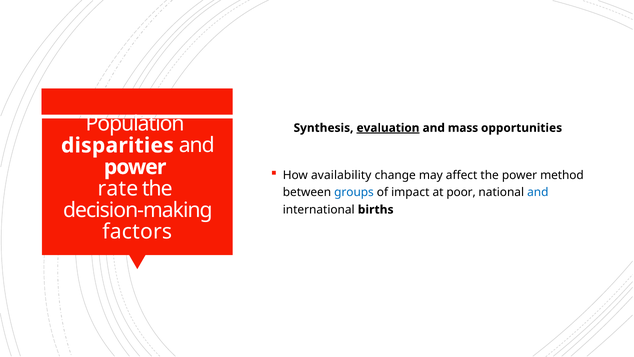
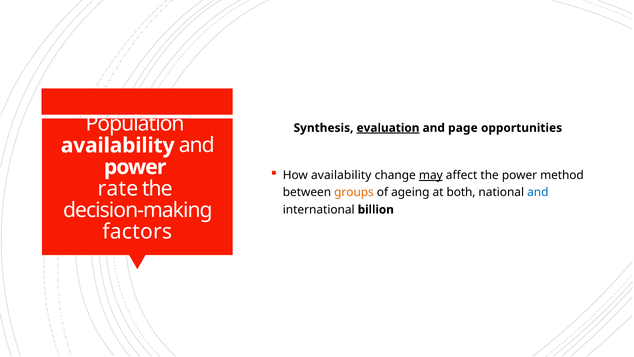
mass: mass -> page (463, 128)
disparities: disparities -> availability (118, 145)
may underline: none -> present (431, 175)
groups colour: blue -> orange (354, 192)
impact: impact -> ageing (410, 192)
poor: poor -> both (461, 192)
births: births -> billion (376, 209)
